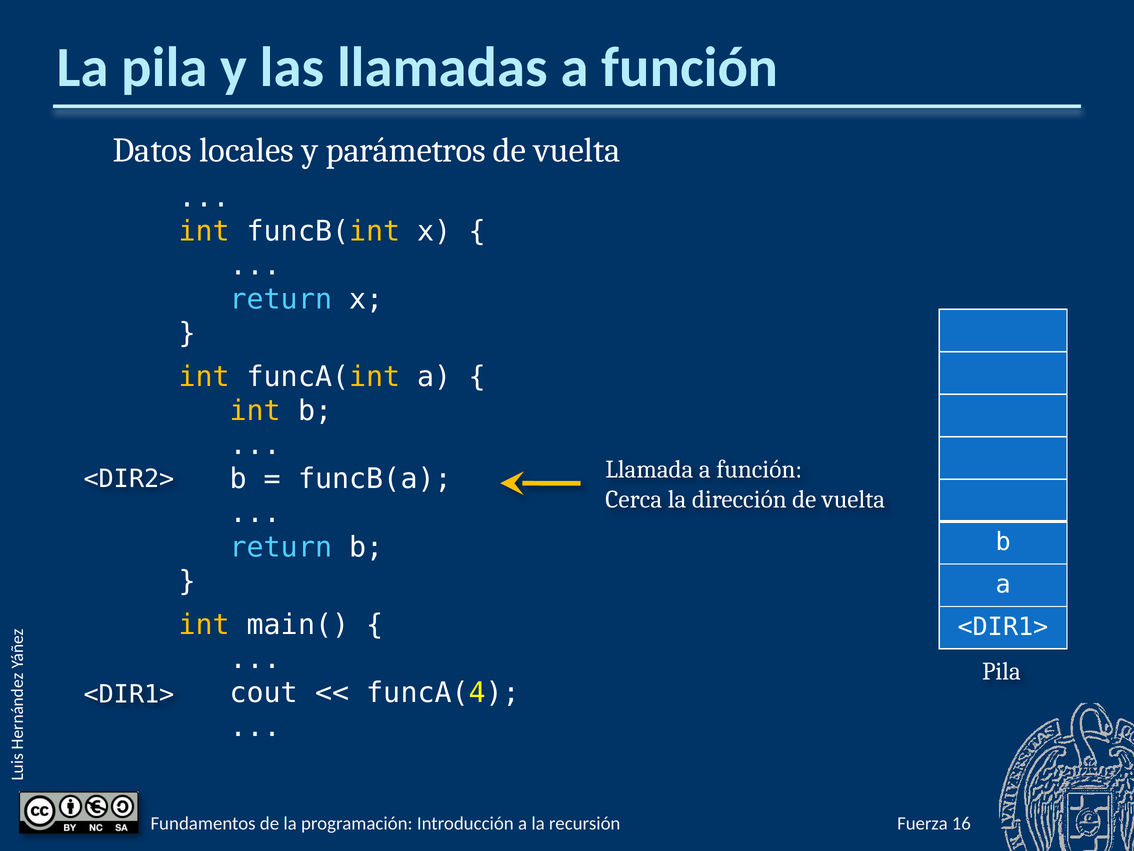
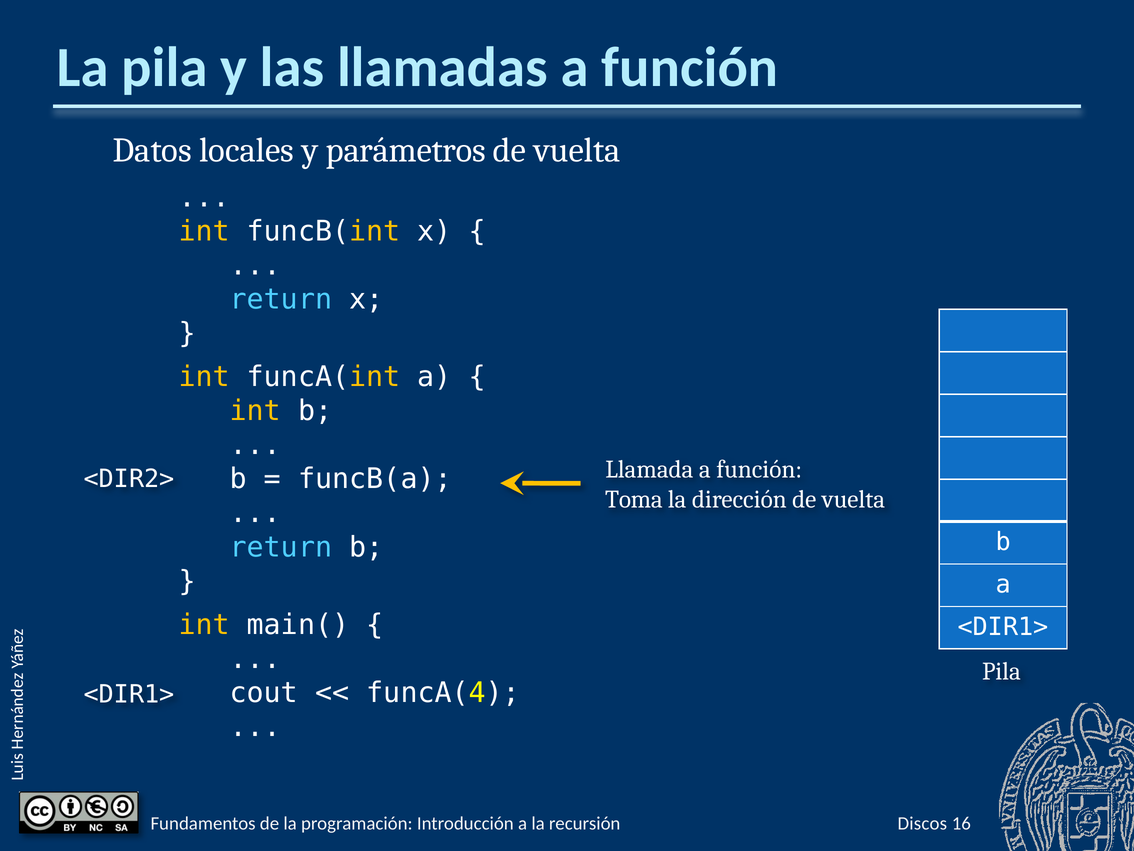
Cerca: Cerca -> Toma (634, 499)
Fuerza: Fuerza -> Discos (922, 823)
